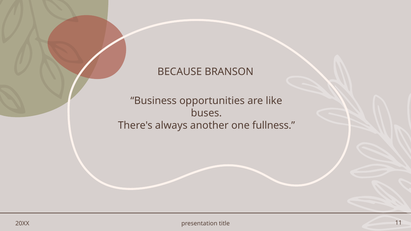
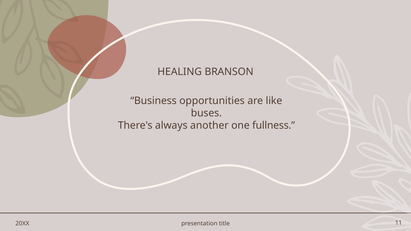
BECAUSE: BECAUSE -> HEALING (180, 72)
